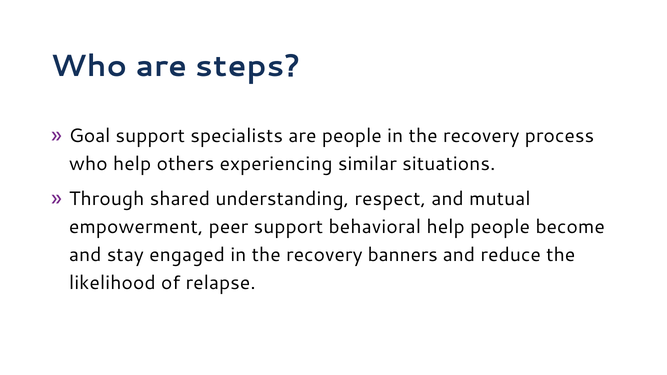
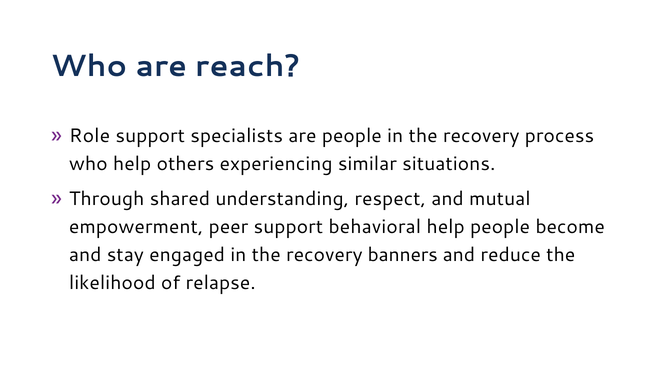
steps: steps -> reach (248, 66)
Goal: Goal -> Role (90, 136)
